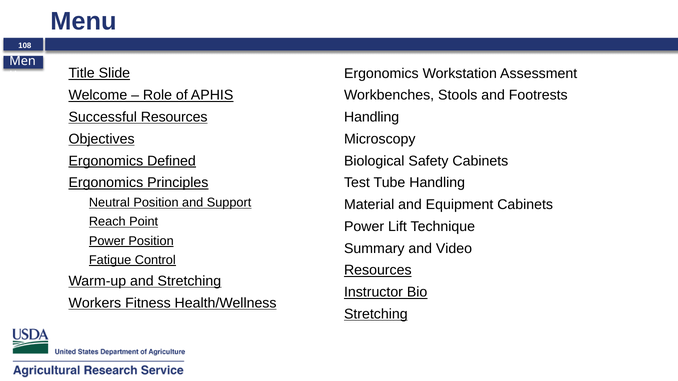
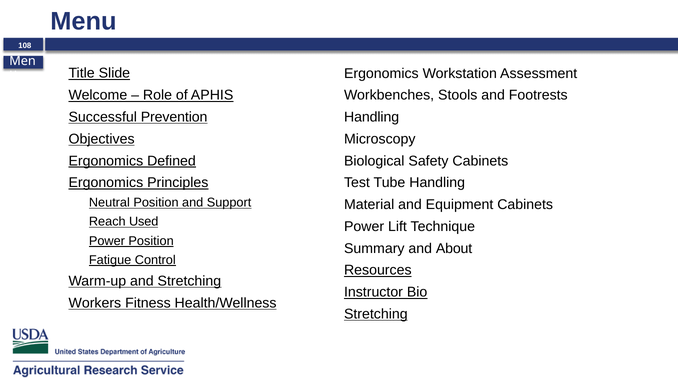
Successful Resources: Resources -> Prevention (174, 117)
Point: Point -> Used (144, 222)
Video: Video -> About (454, 249)
